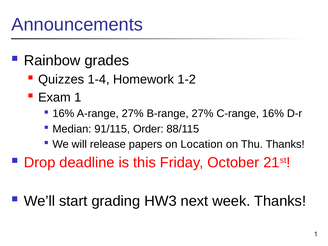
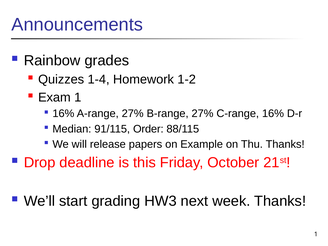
Location: Location -> Example (202, 144)
